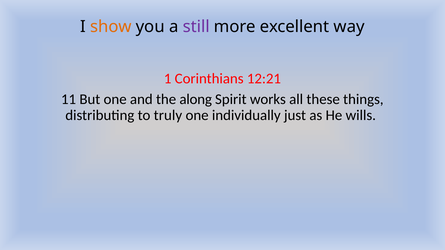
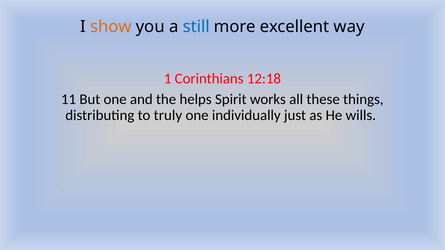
still colour: purple -> blue (196, 27)
12:21: 12:21 -> 12:18 (264, 79)
along: along -> helps (196, 99)
